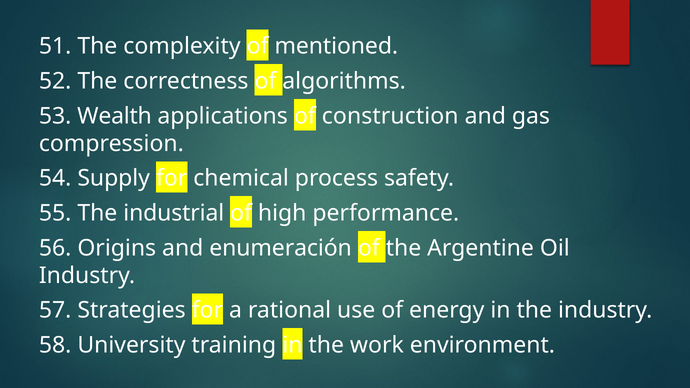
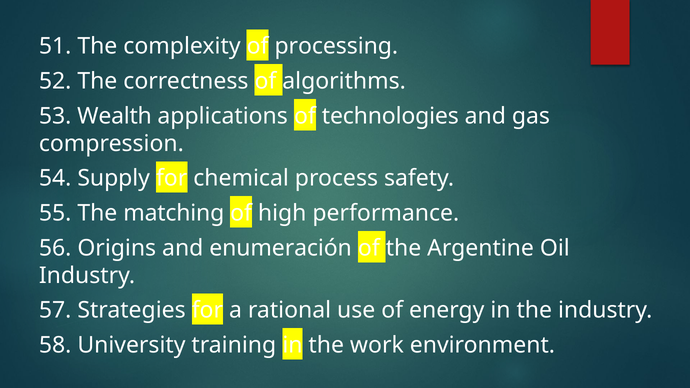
mentioned: mentioned -> processing (336, 46)
construction: construction -> technologies (390, 116)
industrial: industrial -> matching (174, 213)
